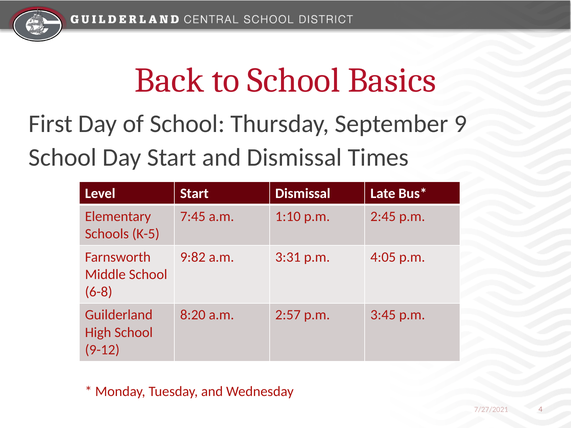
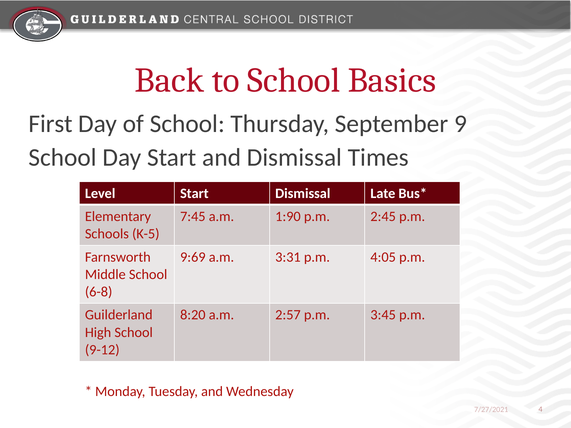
1:10: 1:10 -> 1:90 (288, 217)
9:82: 9:82 -> 9:69 (193, 257)
